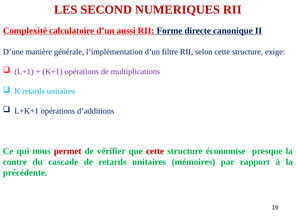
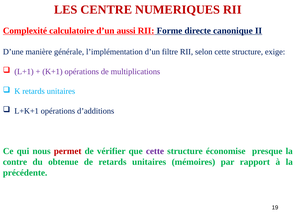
SECOND: SECOND -> CENTRE (106, 10)
cette colour: red -> purple (155, 151)
cascade: cascade -> obtenue (63, 162)
